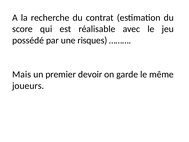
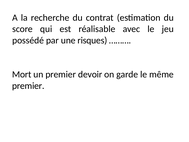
Mais: Mais -> Mort (22, 74)
joueurs: joueurs -> premier (28, 86)
